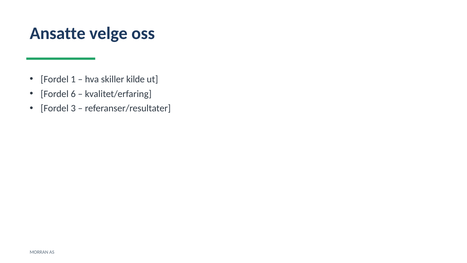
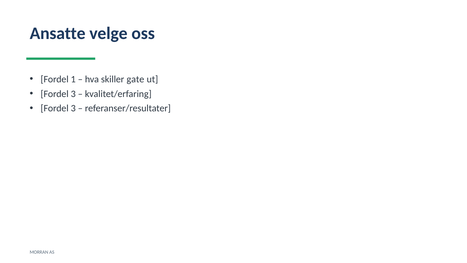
kilde: kilde -> gate (135, 79)
6: 6 -> 3 (73, 94)
